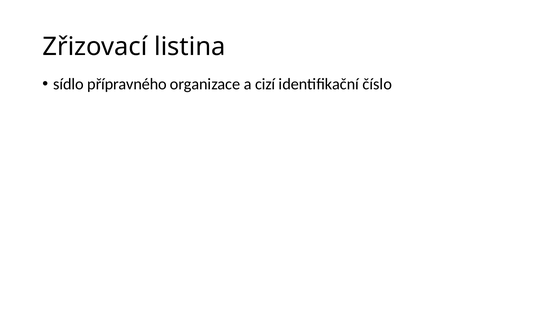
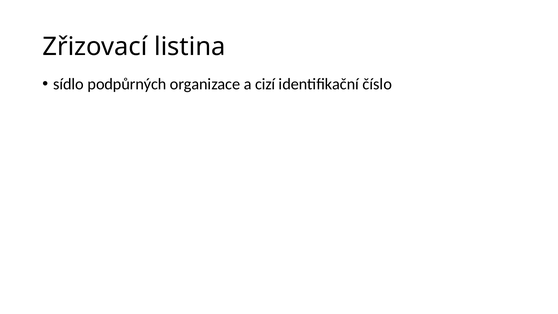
přípravného: přípravného -> podpůrných (127, 84)
